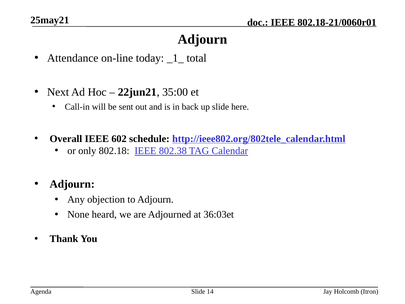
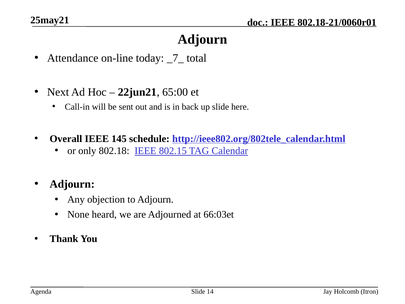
_1_: _1_ -> _7_ (175, 58)
35:00: 35:00 -> 65:00 (175, 92)
602: 602 -> 145 (119, 139)
802.38: 802.38 -> 802.15 (173, 151)
36:03et: 36:03et -> 66:03et (219, 214)
